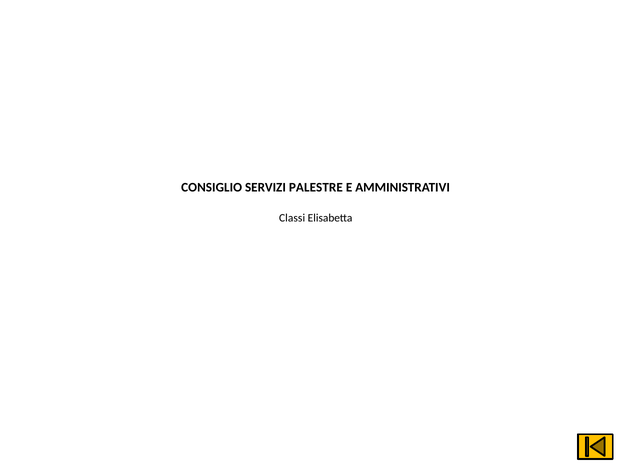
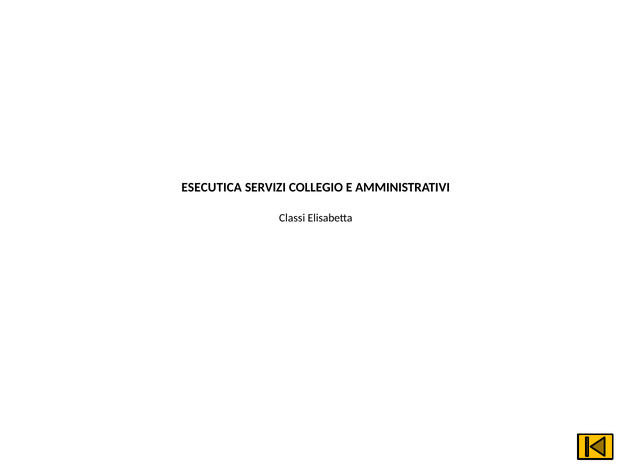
CONSIGLIO: CONSIGLIO -> ESECUTICA (212, 187)
PALESTRE: PALESTRE -> COLLEGIO (316, 187)
